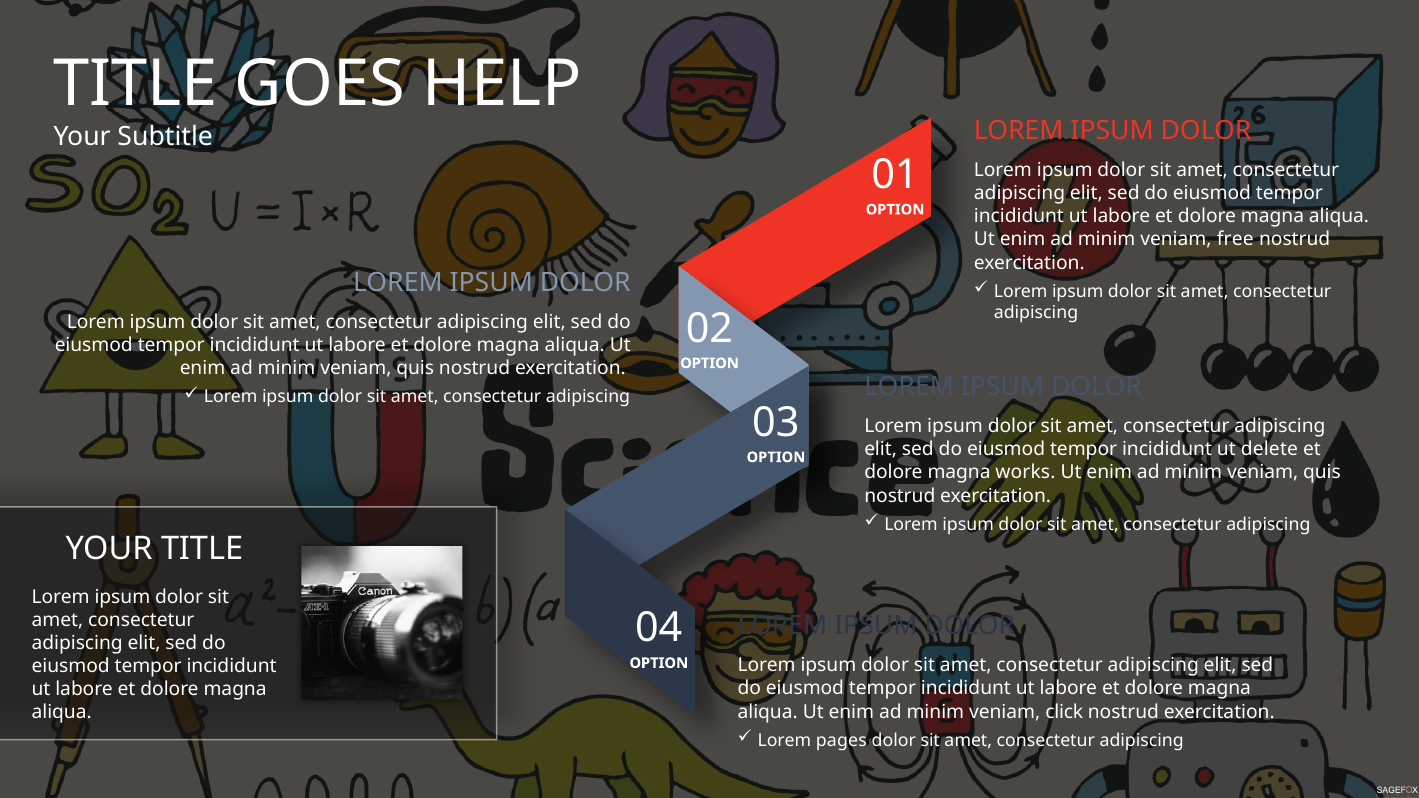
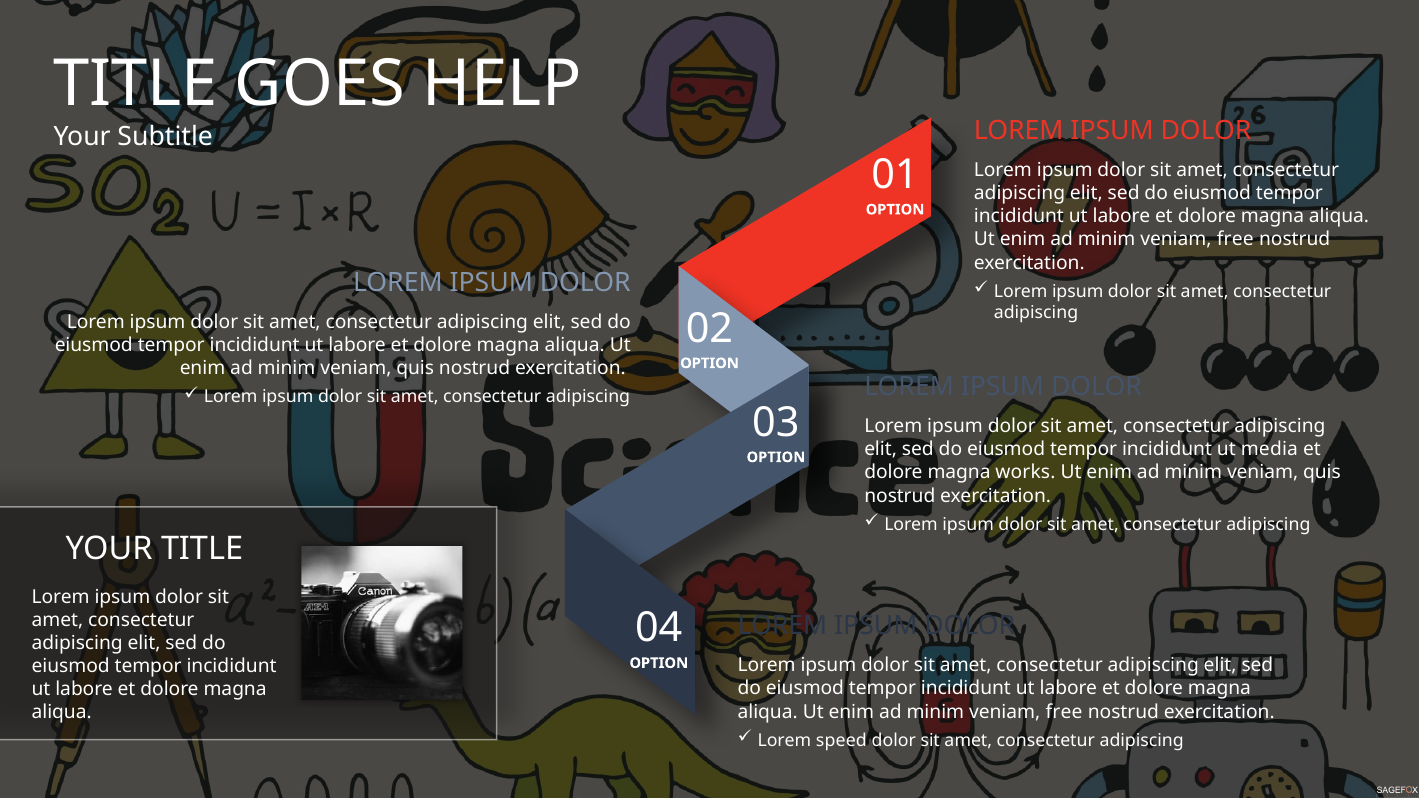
delete: delete -> media (1269, 450)
click: click -> free (1064, 712)
pages: pages -> speed (841, 741)
